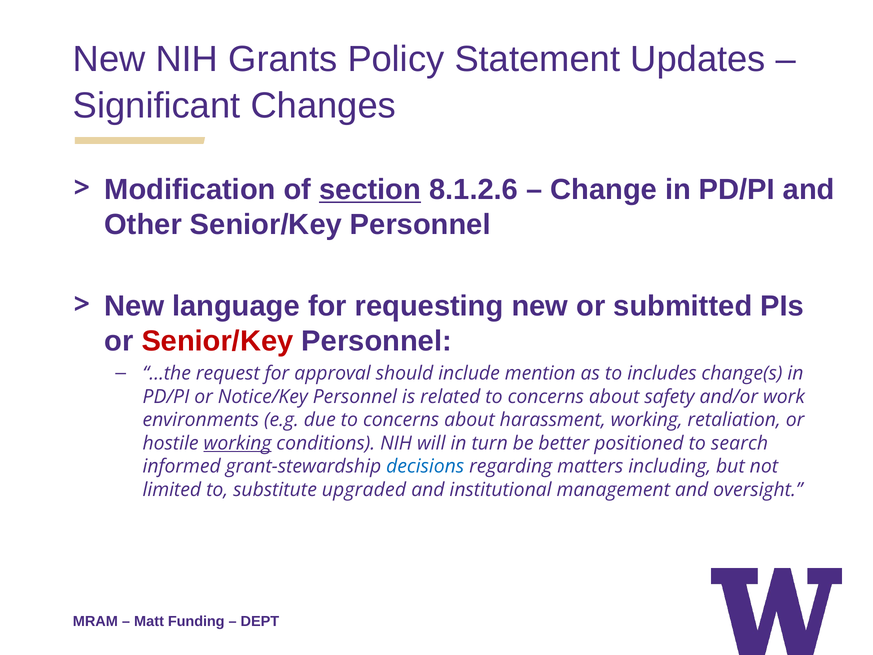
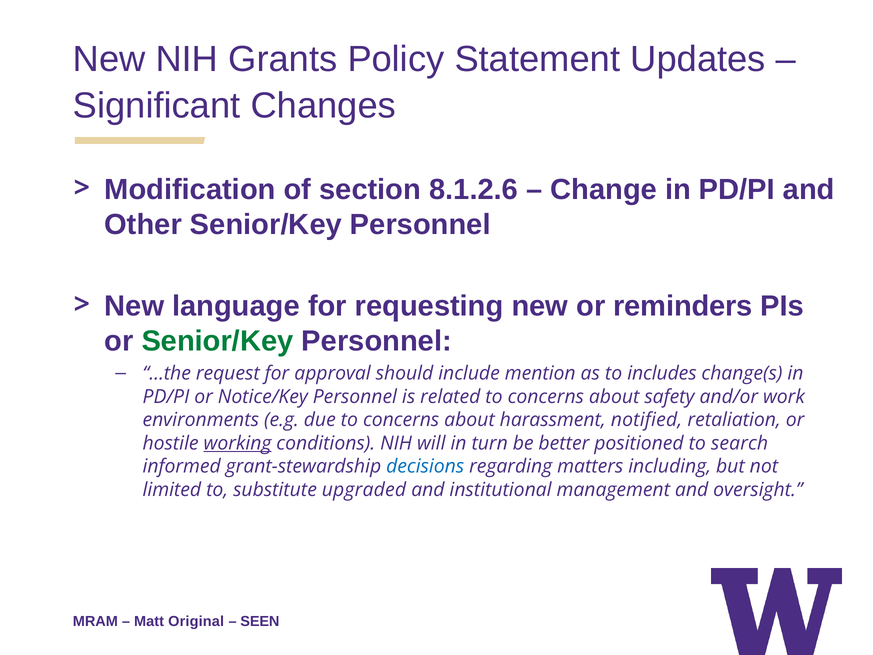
section underline: present -> none (370, 190)
submitted: submitted -> reminders (683, 306)
Senior/Key colour: red -> green (217, 341)
harassment working: working -> notified (646, 420)
Funding: Funding -> Original (196, 621)
DEPT: DEPT -> SEEN (260, 621)
